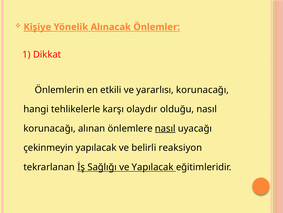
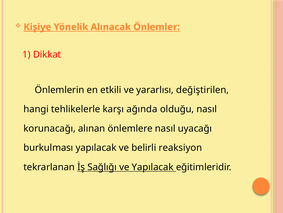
yararlısı korunacağı: korunacağı -> değiştirilen (203, 90)
olaydır: olaydır -> ağında (142, 109)
nasıl underline: present -> none (165, 128)
çekinmeyin: çekinmeyin -> burkulması (48, 147)
